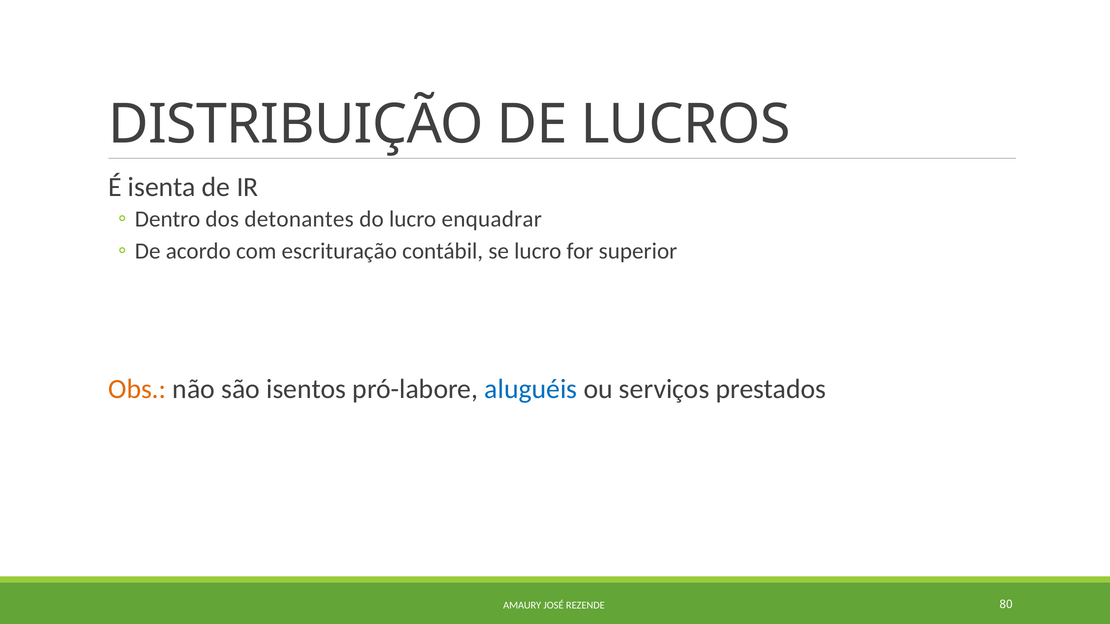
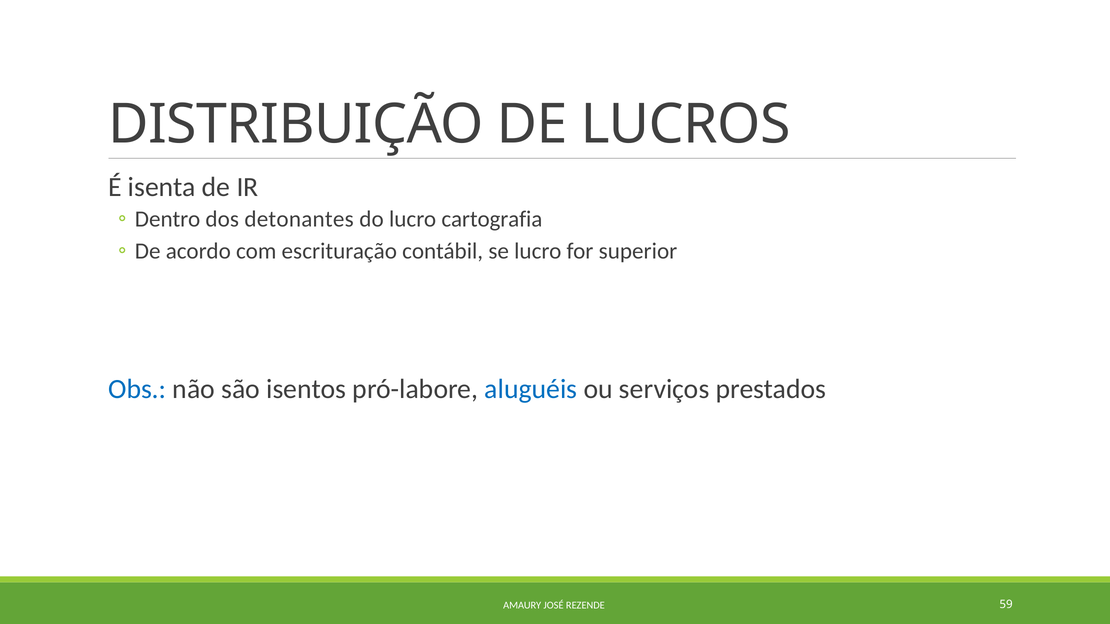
enquadrar: enquadrar -> cartografia (492, 219)
Obs colour: orange -> blue (137, 389)
80: 80 -> 59 (1006, 605)
